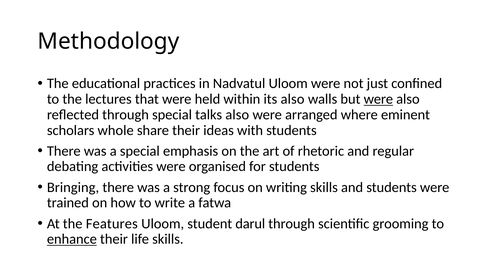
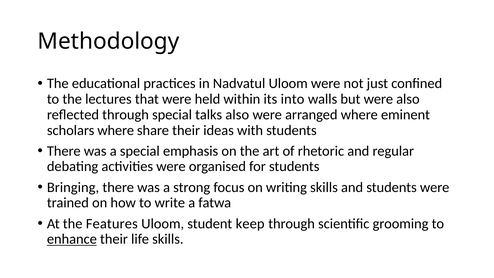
its also: also -> into (293, 99)
were underline: present -> none (378, 99)
scholars whole: whole -> where (116, 130)
darul: darul -> keep (250, 223)
